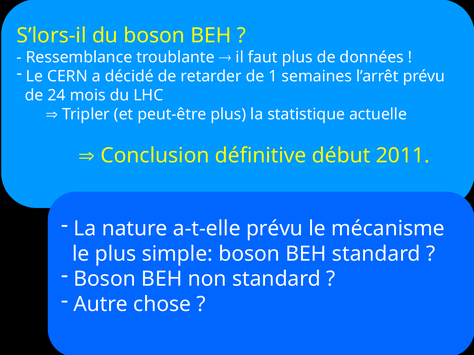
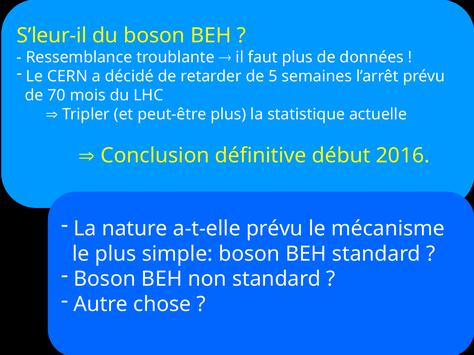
S’lors-il: S’lors-il -> S’leur-il (52, 36)
1: 1 -> 5 (273, 76)
24: 24 -> 70 (57, 95)
2011: 2011 -> 2016 (403, 156)
